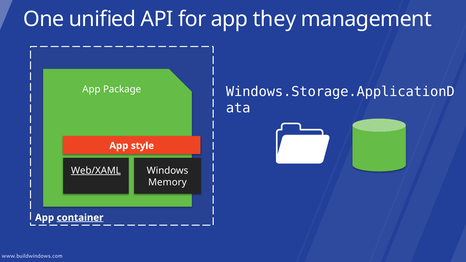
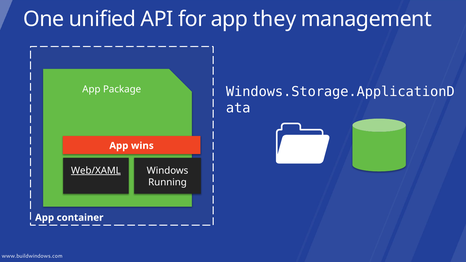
style: style -> wins (142, 146)
Memory: Memory -> Running (167, 182)
container underline: present -> none (80, 218)
